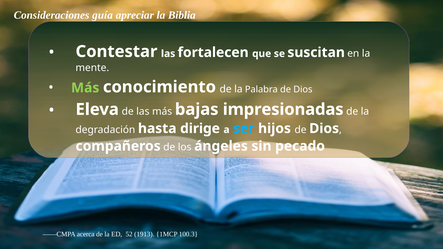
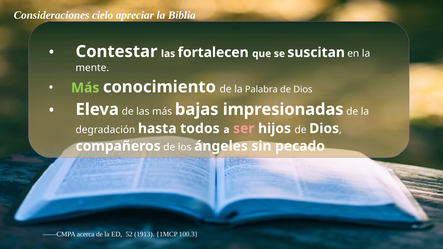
guía: guía -> cielo (103, 15)
dirige: dirige -> todos (200, 129)
ser colour: light blue -> pink (244, 129)
